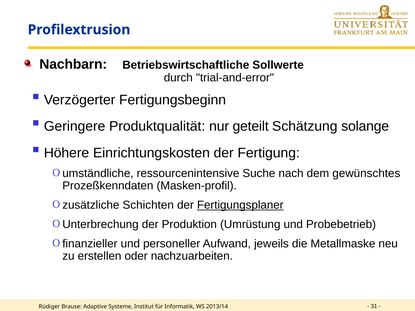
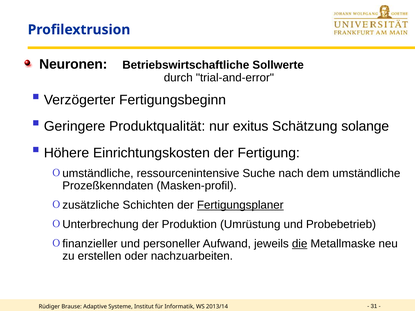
Nachbarn: Nachbarn -> Neuronen (73, 64)
geteilt: geteilt -> exitus (251, 126)
dem gewünschtes: gewünschtes -> umständliche (366, 173)
die underline: none -> present (300, 244)
